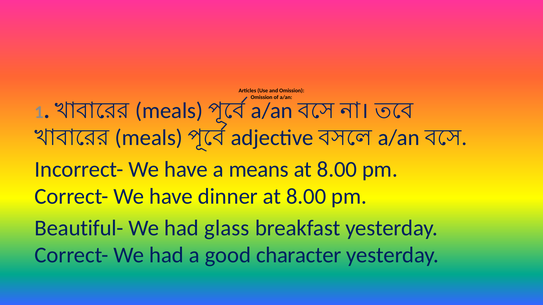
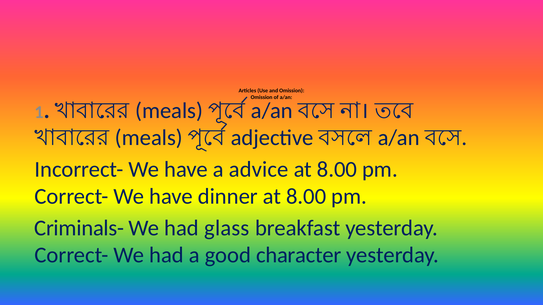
means: means -> advice (259, 170)
Beautiful-: Beautiful- -> Criminals- (79, 228)
